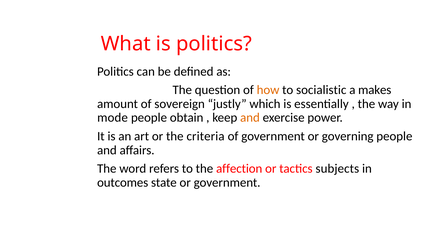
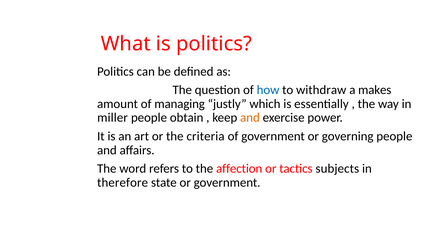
how colour: orange -> blue (268, 90)
socialistic: socialistic -> withdraw (321, 90)
sovereign: sovereign -> managing (180, 104)
mode: mode -> miller (113, 118)
outcomes: outcomes -> therefore (123, 183)
